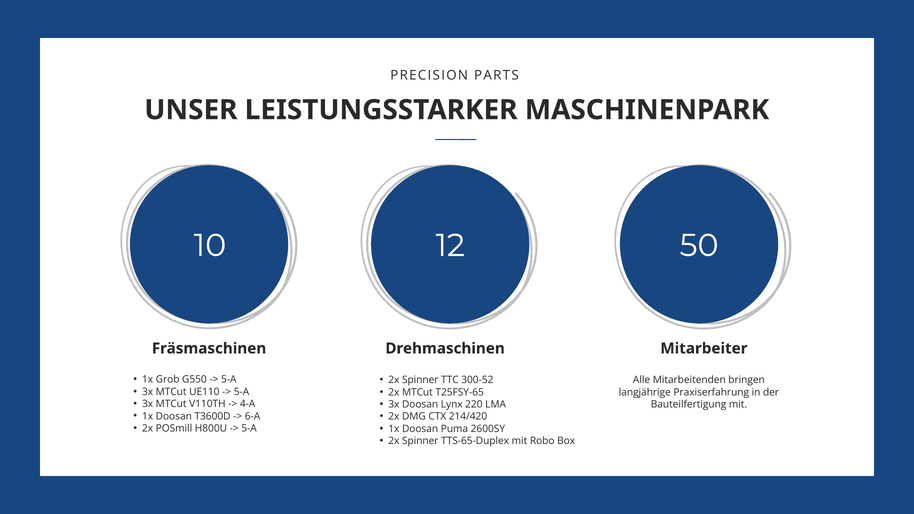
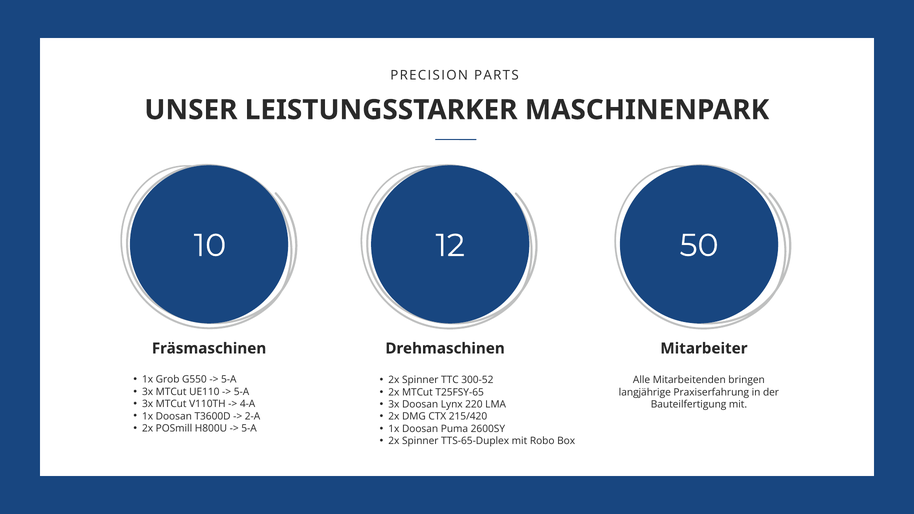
6-A: 6-A -> 2-A (253, 416)
214/420: 214/420 -> 215/420 (468, 417)
